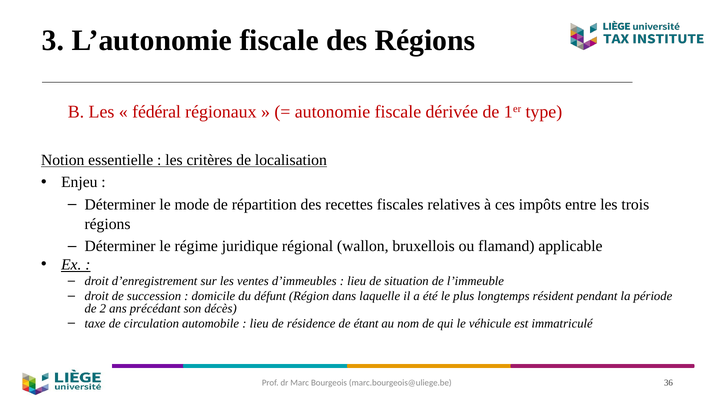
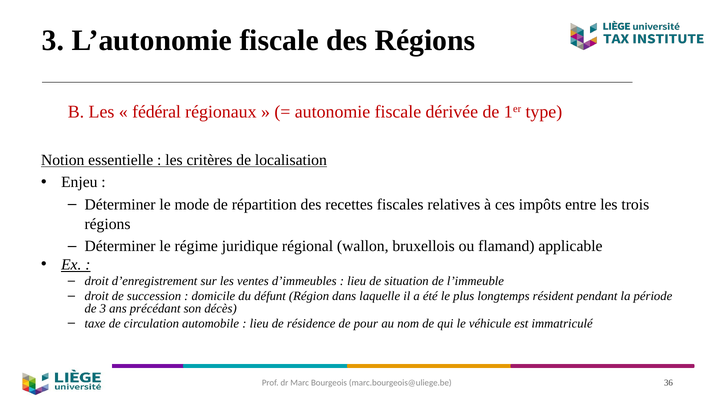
de 2: 2 -> 3 (103, 309)
étant: étant -> pour (366, 324)
